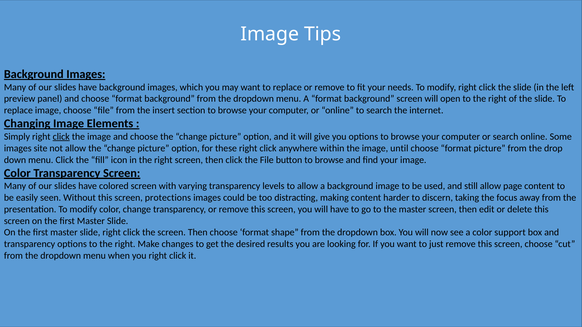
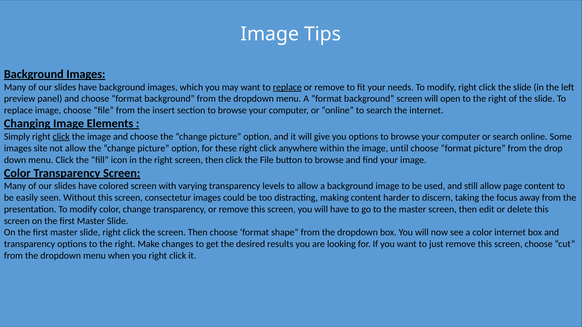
replace underline: none -> present (287, 87)
protections: protections -> consectetur (168, 198)
color support: support -> internet (510, 233)
